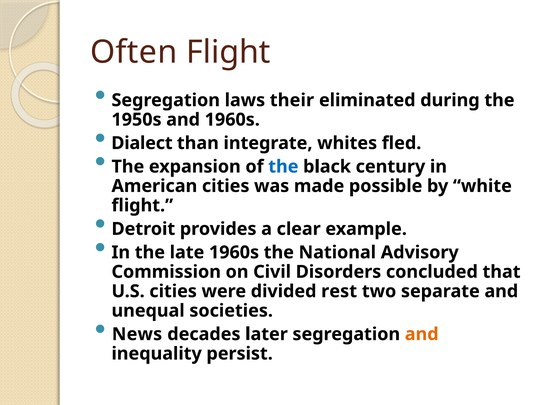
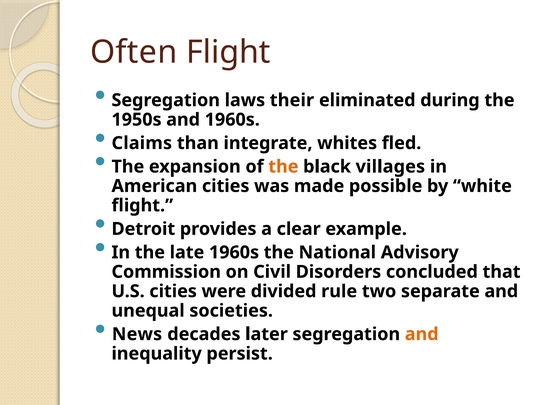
Dialect: Dialect -> Claims (142, 143)
the colour: blue -> orange (283, 166)
century: century -> villages (390, 166)
rest: rest -> rule (339, 291)
